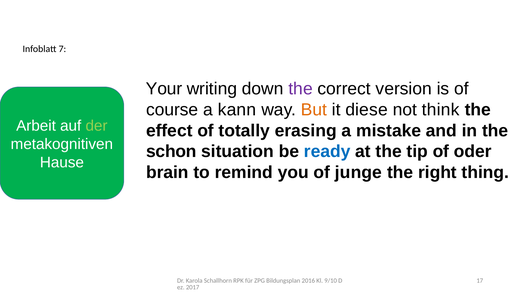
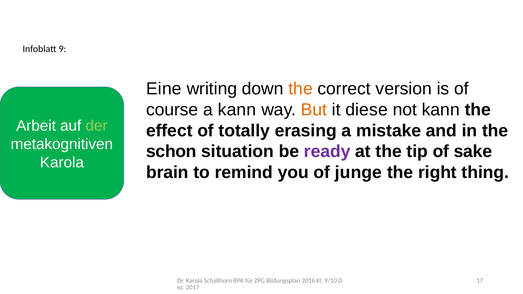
7: 7 -> 9 (62, 49)
Your: Your -> Eine (164, 89)
the colour: purple -> orange (301, 89)
not think: think -> kann (441, 110)
ready colour: blue -> purple (327, 152)
oder: oder -> sake (473, 152)
Hause: Hause -> Karola (62, 163)
